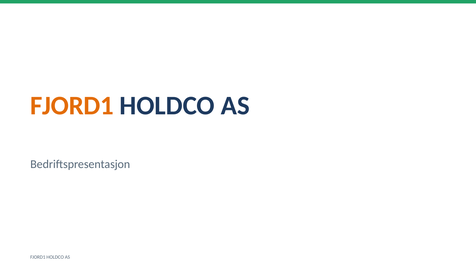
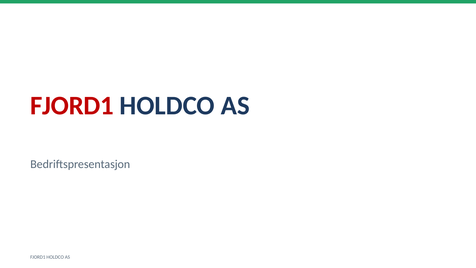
FJORD1 colour: orange -> red (72, 106)
